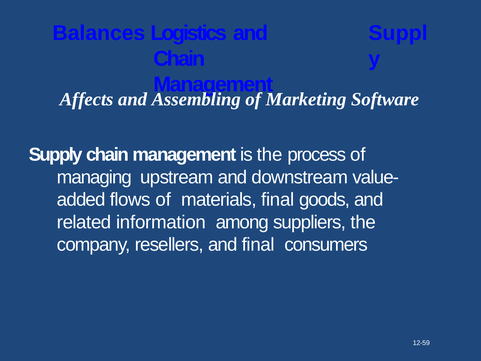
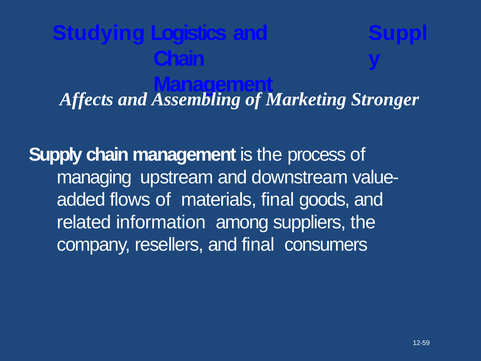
Balances: Balances -> Studying (99, 33)
Software: Software -> Stronger (385, 99)
